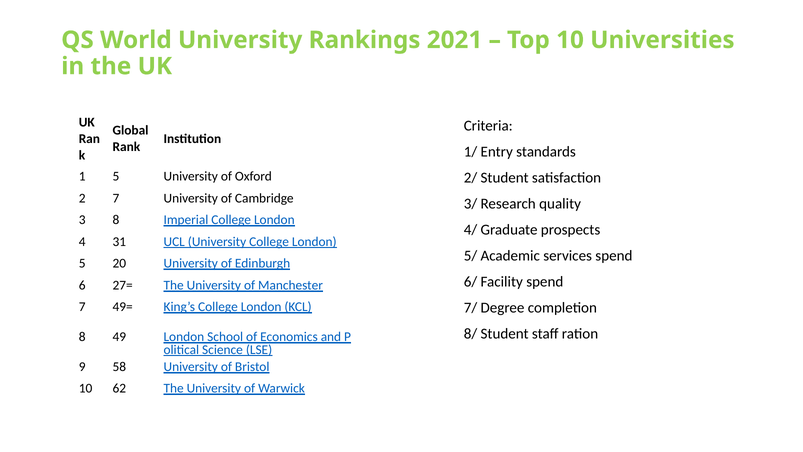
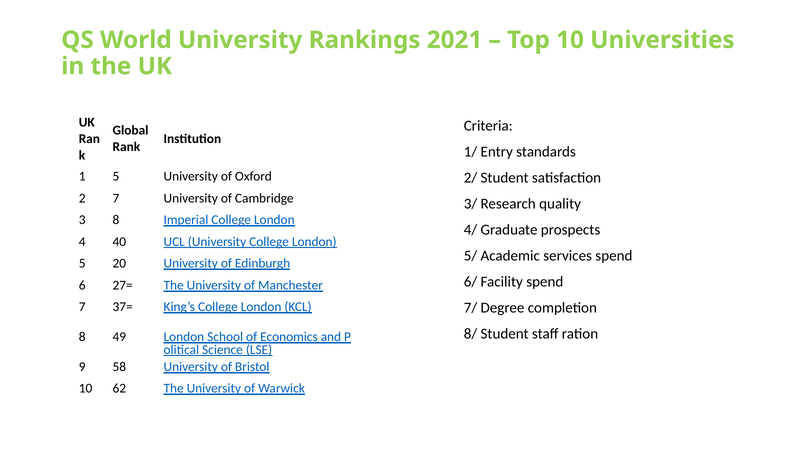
31: 31 -> 40 (119, 241)
49=: 49= -> 37= (123, 307)
